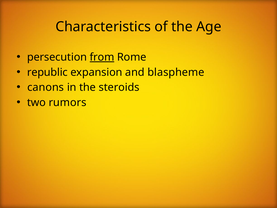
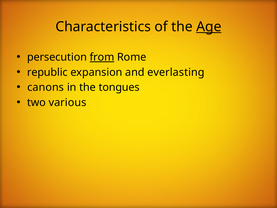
Age underline: none -> present (209, 27)
blaspheme: blaspheme -> everlasting (176, 72)
steroids: steroids -> tongues (119, 87)
rumors: rumors -> various (68, 102)
